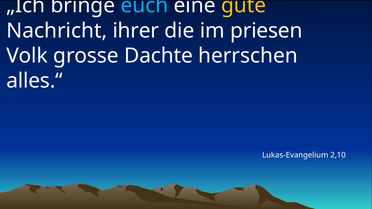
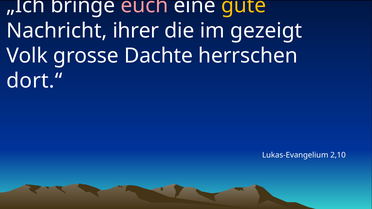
euch colour: light blue -> pink (144, 6)
priesen: priesen -> gezeigt (266, 31)
alles.“: alles.“ -> dort.“ (34, 81)
